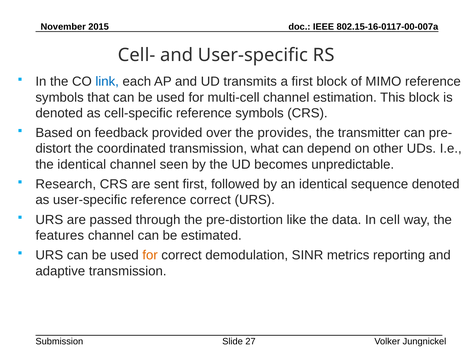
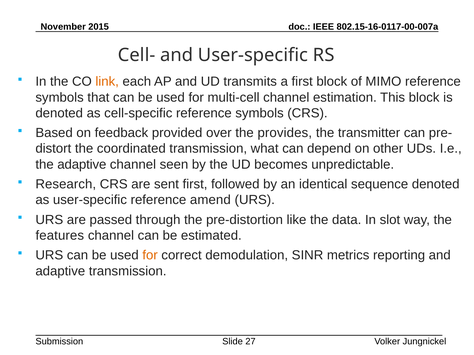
link colour: blue -> orange (107, 82)
the identical: identical -> adaptive (82, 165)
reference correct: correct -> amend (210, 200)
cell: cell -> slot (390, 220)
